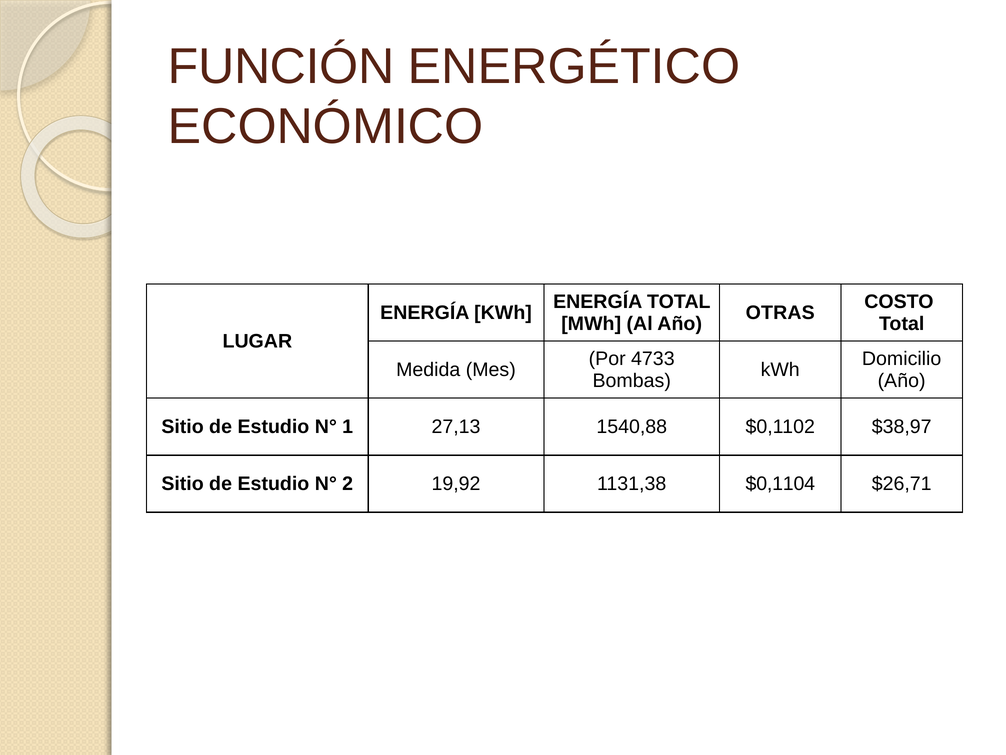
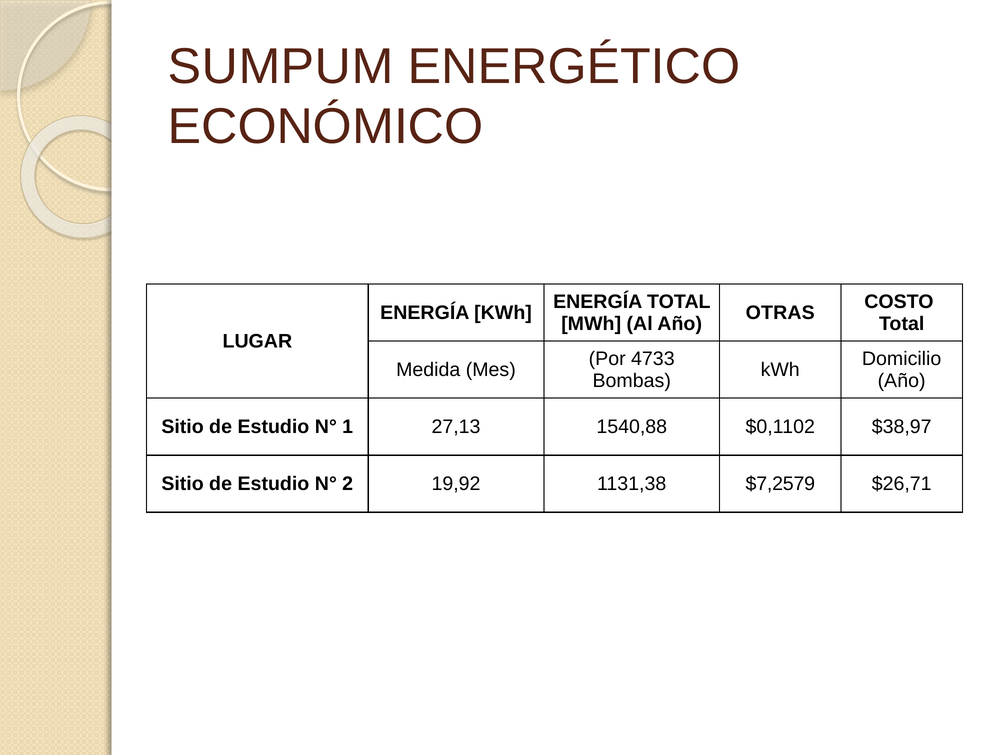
FUNCIÓN: FUNCIÓN -> SUMPUM (281, 66)
$0,1104: $0,1104 -> $7,2579 (780, 484)
